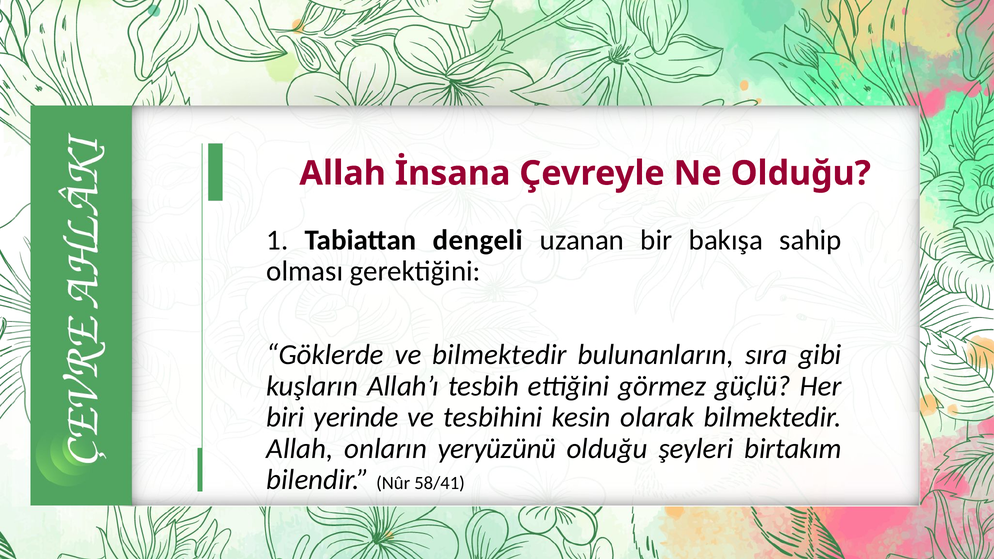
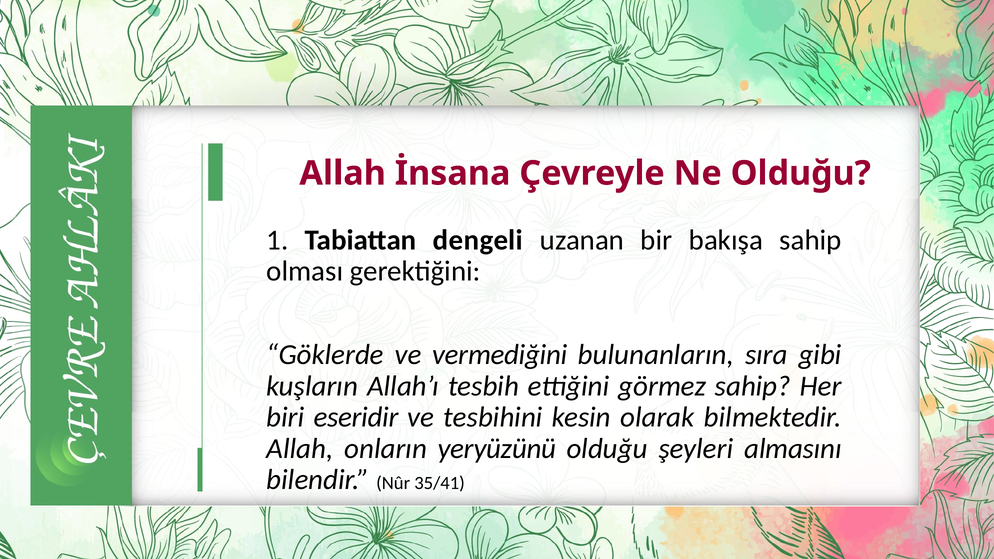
ve bilmektedir: bilmektedir -> vermediğini (500, 355)
görmez güçlü: güçlü -> sahip (753, 386)
yerinde: yerinde -> eseridir (356, 417)
birtakım: birtakım -> almasını (793, 449)
58/41: 58/41 -> 35/41 (440, 483)
